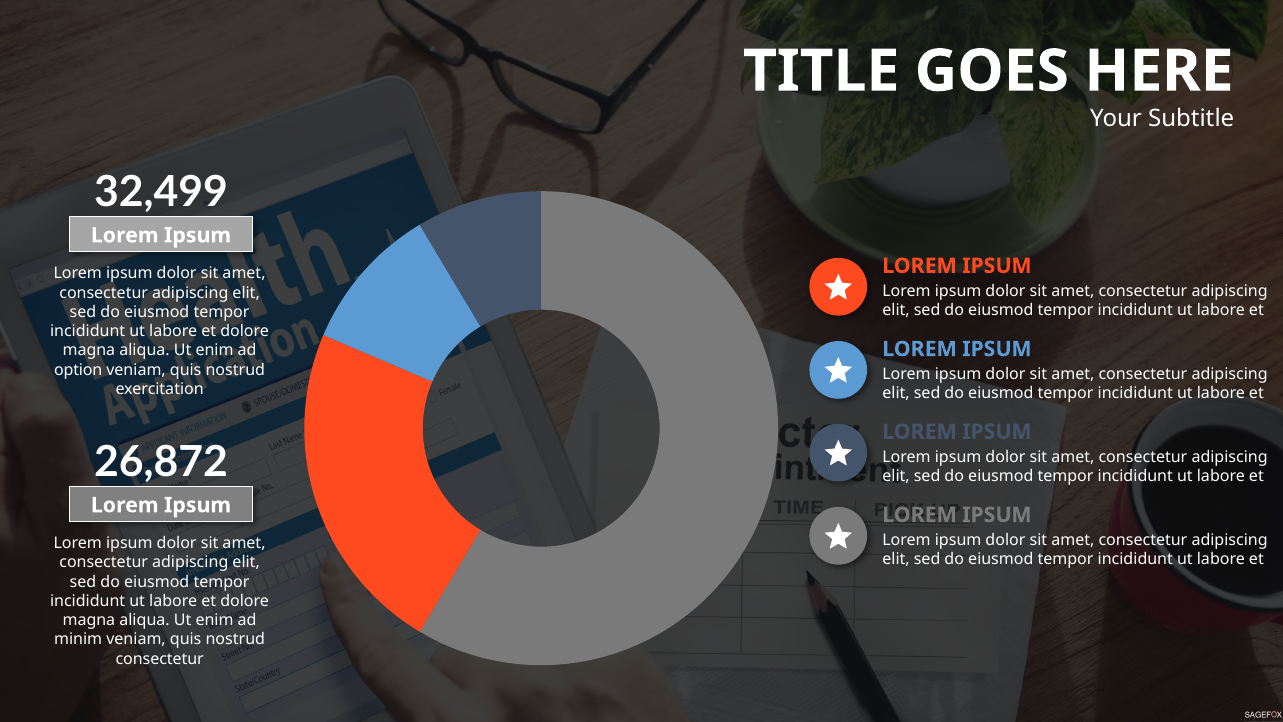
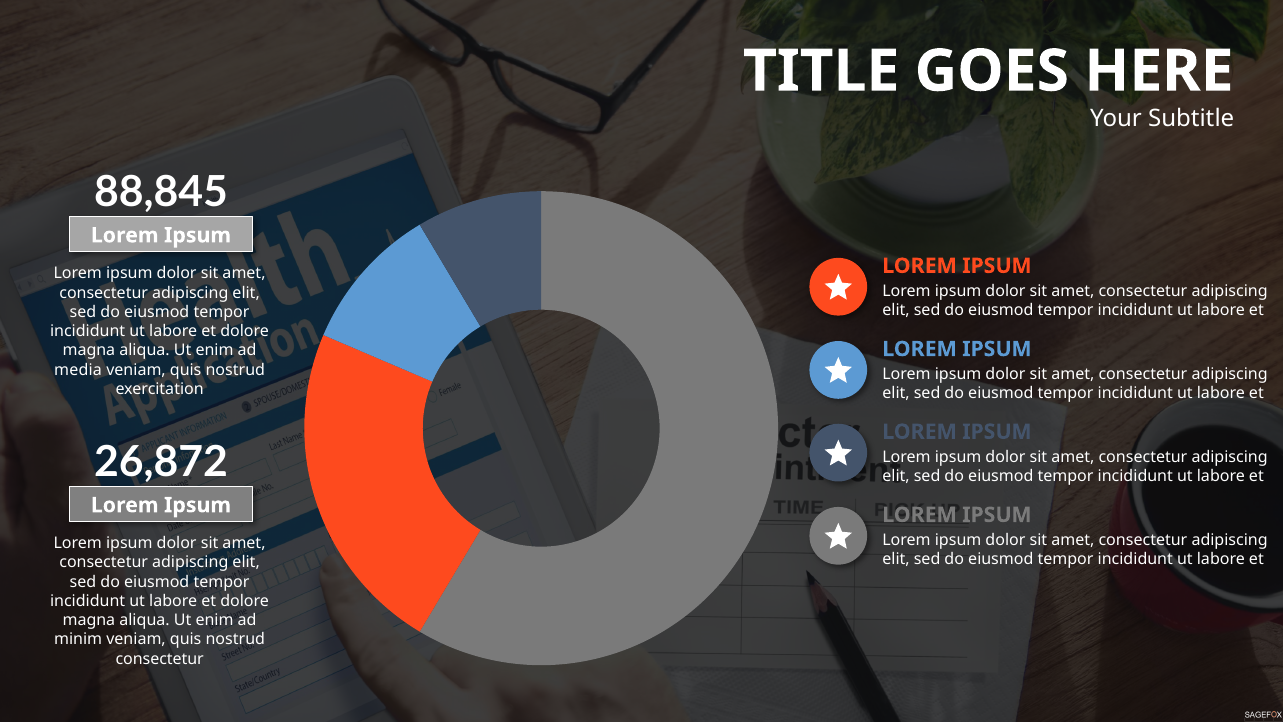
32,499: 32,499 -> 88,845 (161, 192)
option: option -> media (78, 370)
